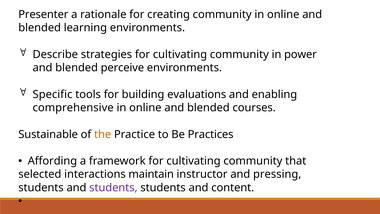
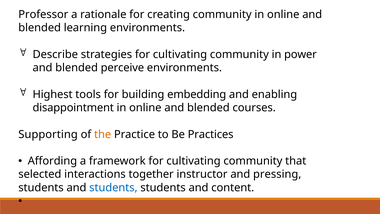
Presenter: Presenter -> Professor (43, 14)
Specific: Specific -> Highest (53, 94)
evaluations: evaluations -> embedding (197, 94)
comprehensive: comprehensive -> disappointment (73, 108)
Sustainable: Sustainable -> Supporting (48, 134)
maintain: maintain -> together (151, 174)
students colour: purple -> blue (113, 187)
